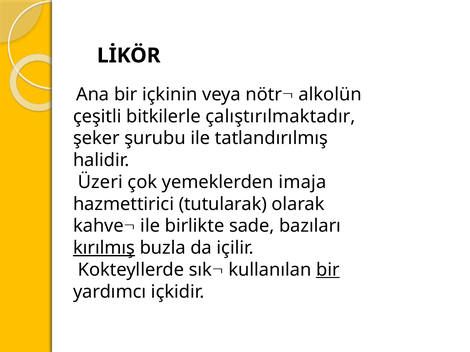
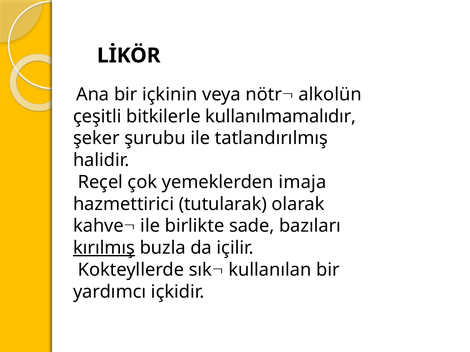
çalıştırılmaktadır: çalıştırılmaktadır -> kullanılmamalıdır (281, 116)
Üzeri: Üzeri -> Reçel (100, 182)
bir underline: present -> none (328, 270)
